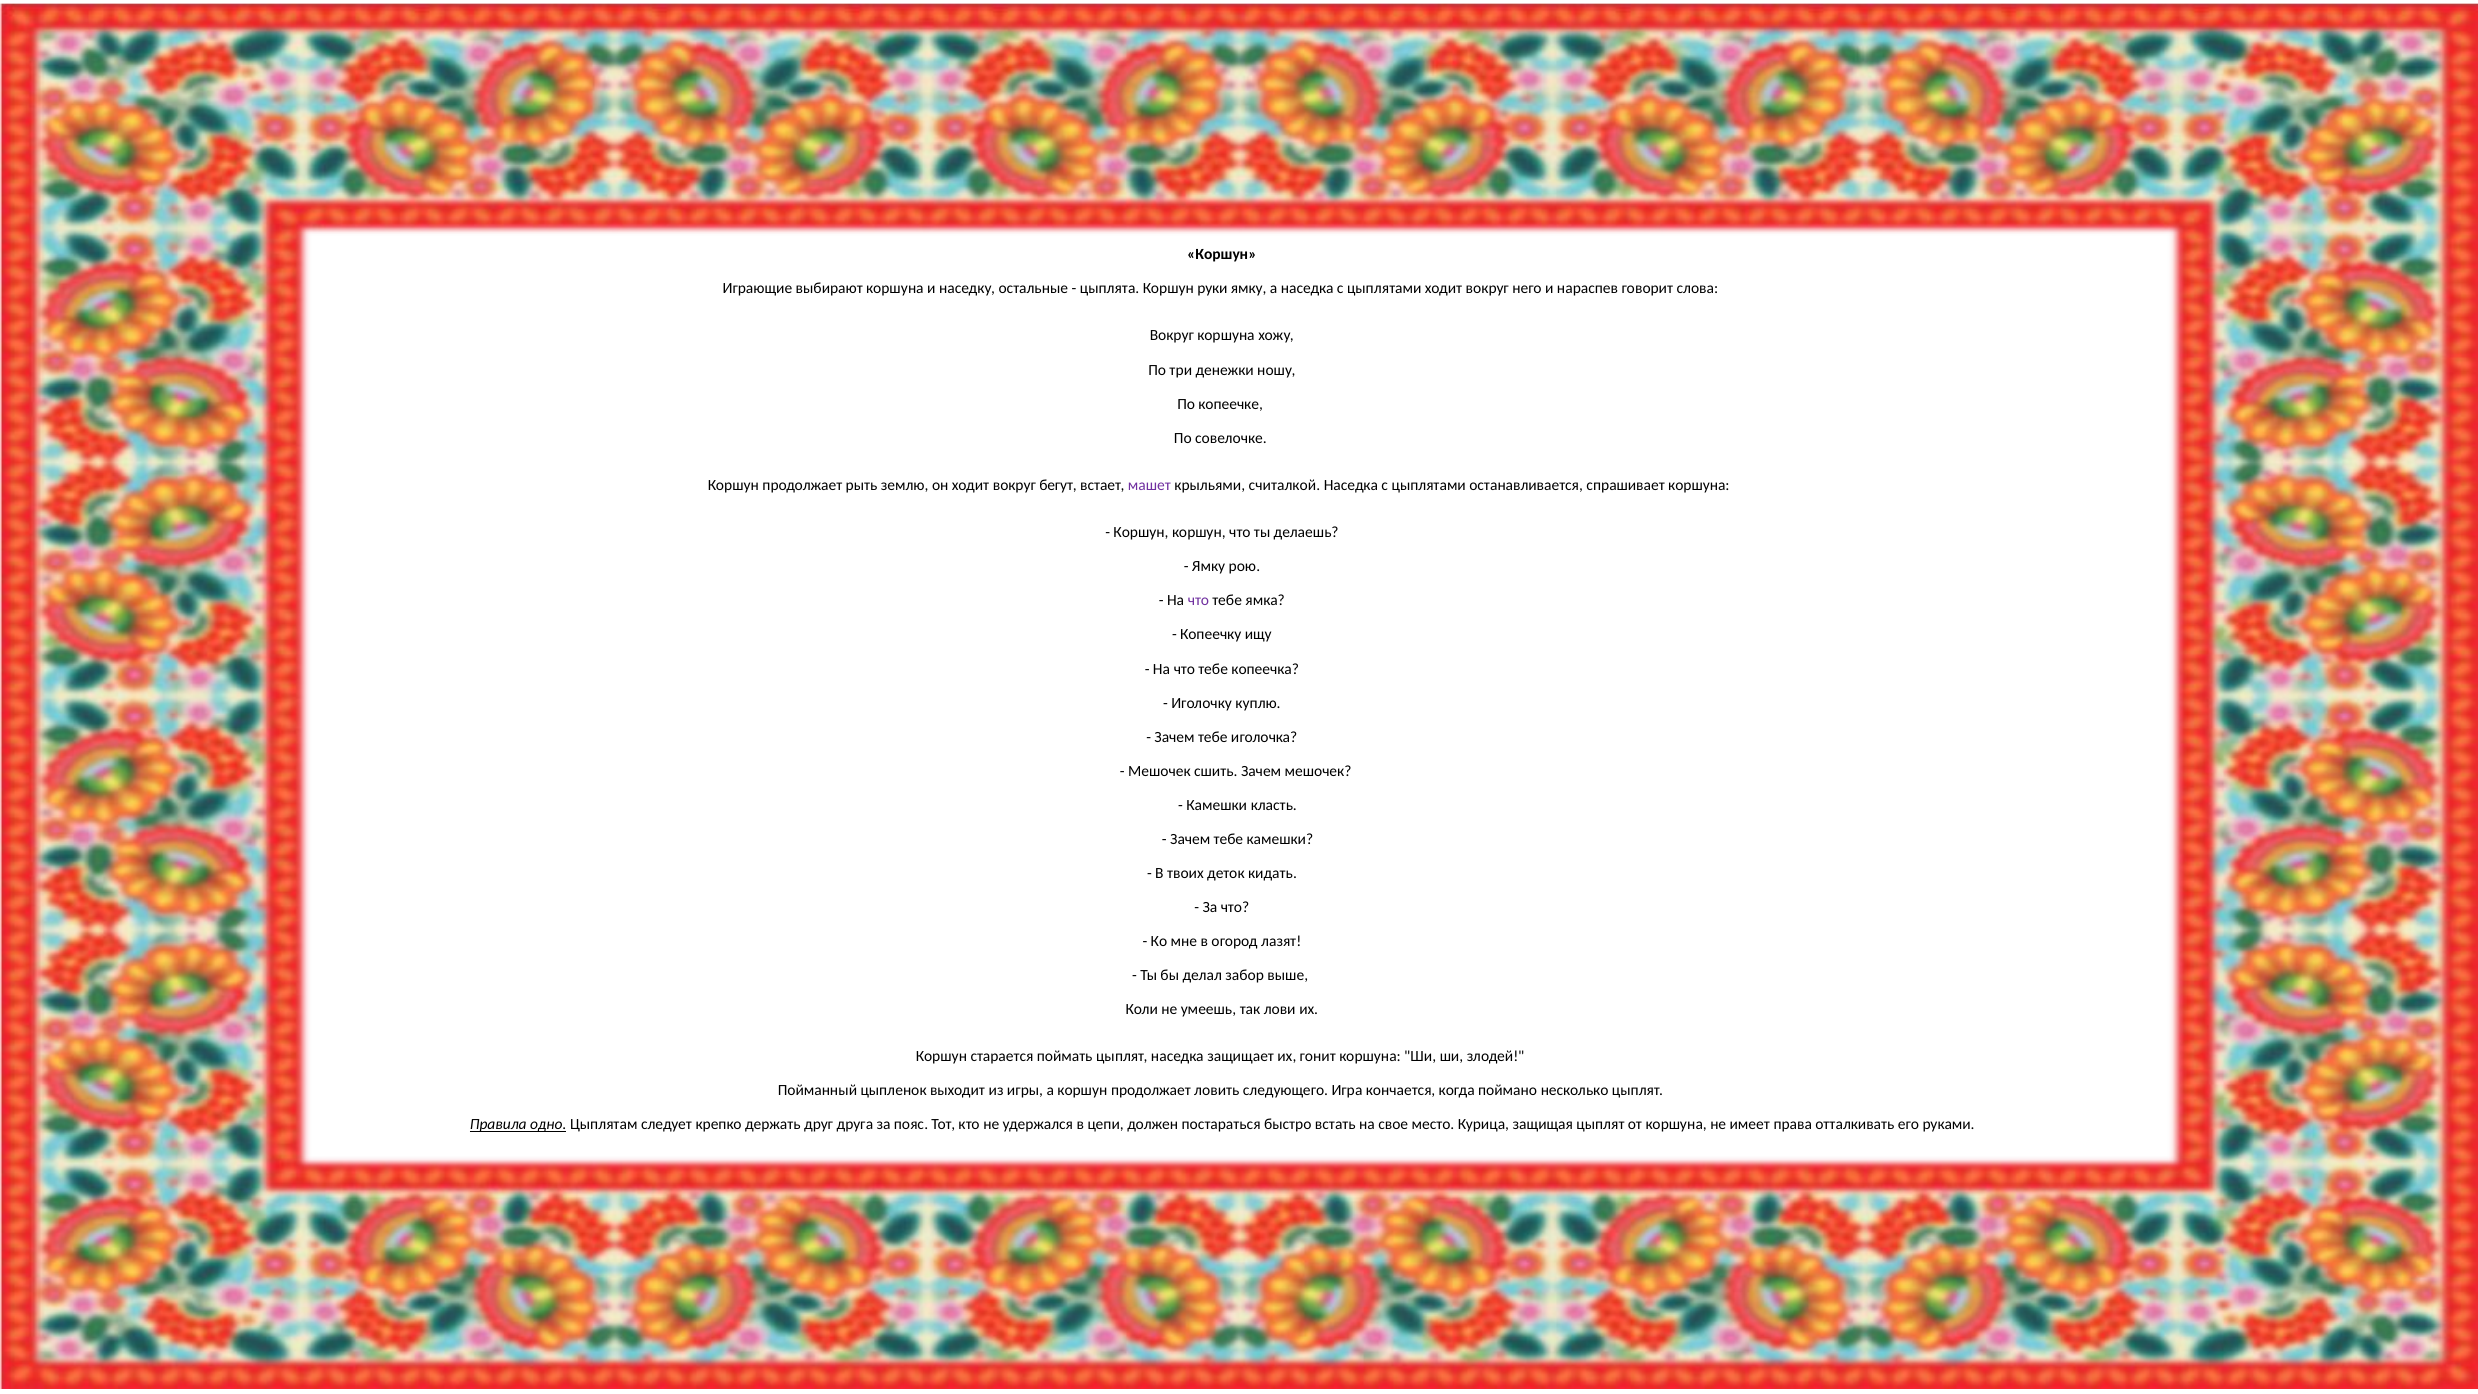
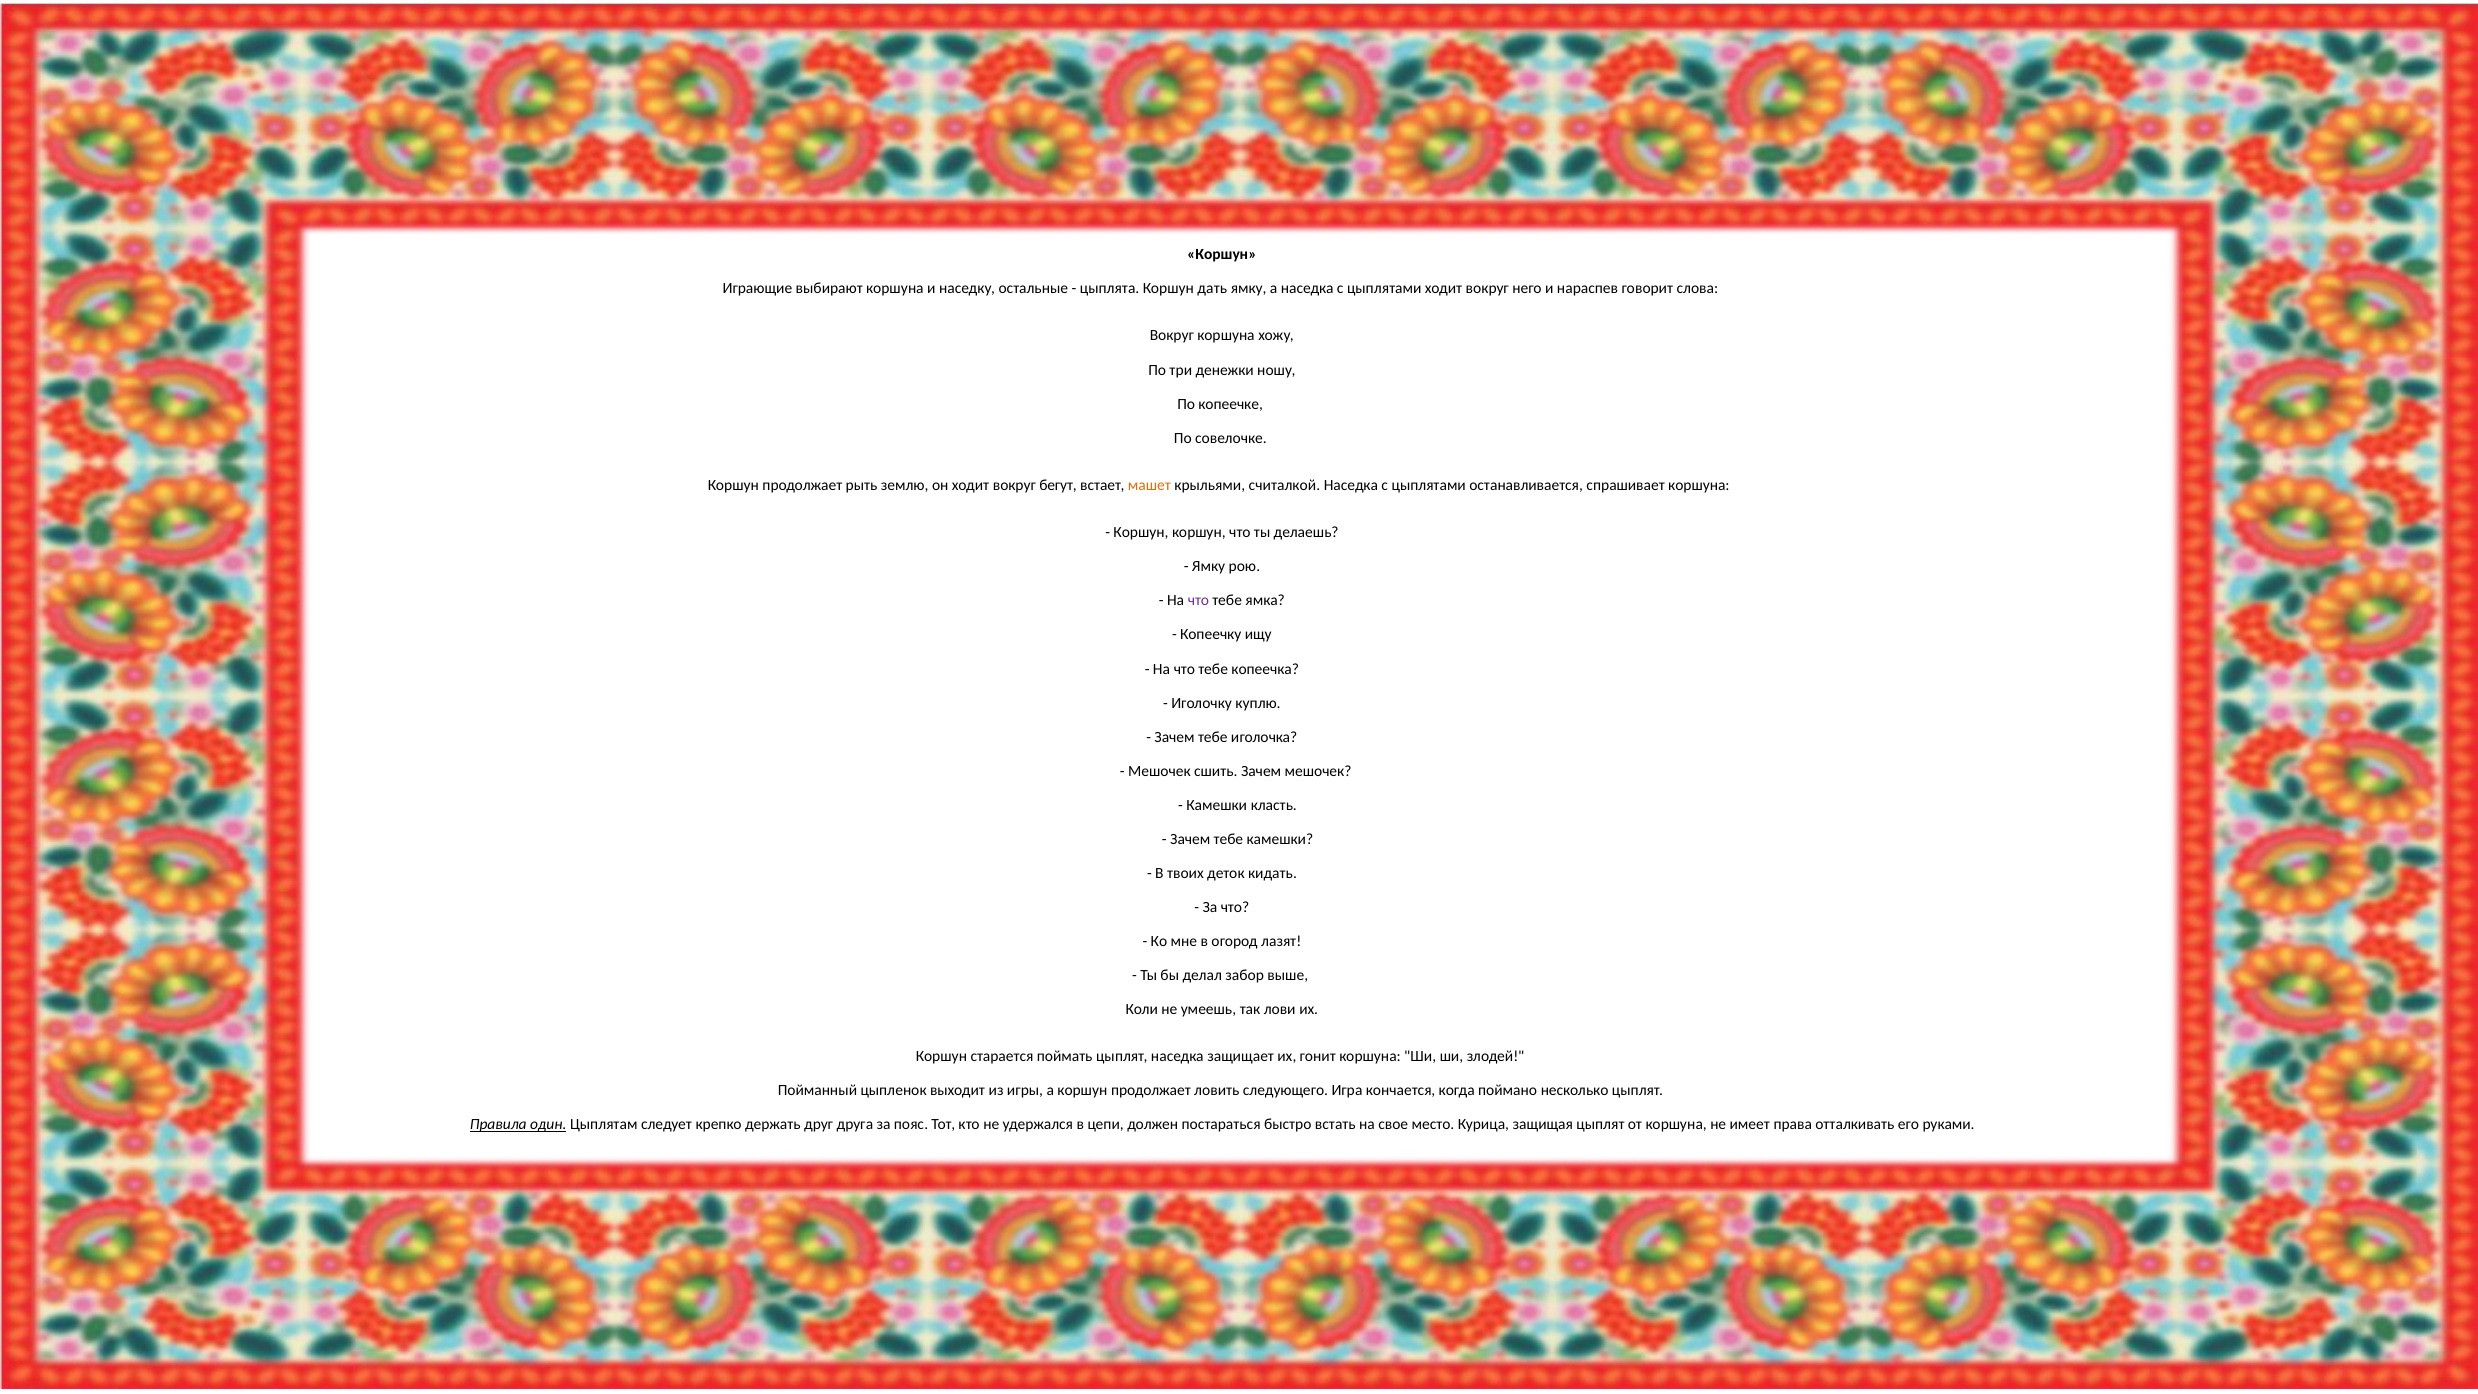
руки: руки -> дать (1212, 288)
машет colour: purple -> orange (1149, 485)
одно: одно -> один (548, 1125)
